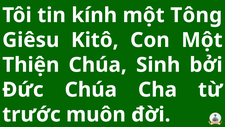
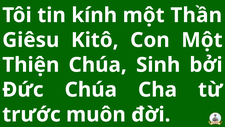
Tông: Tông -> Thần (196, 15)
